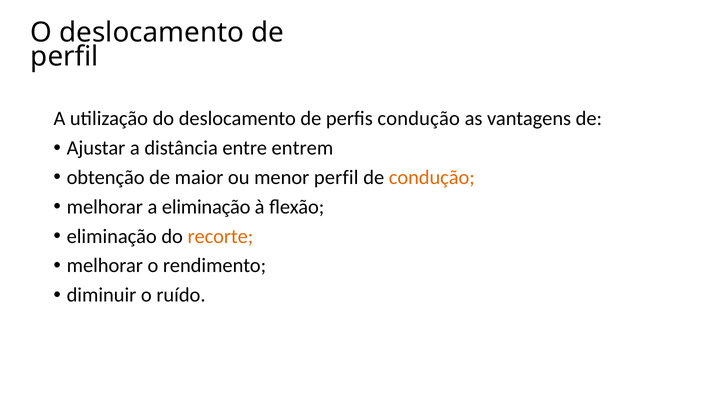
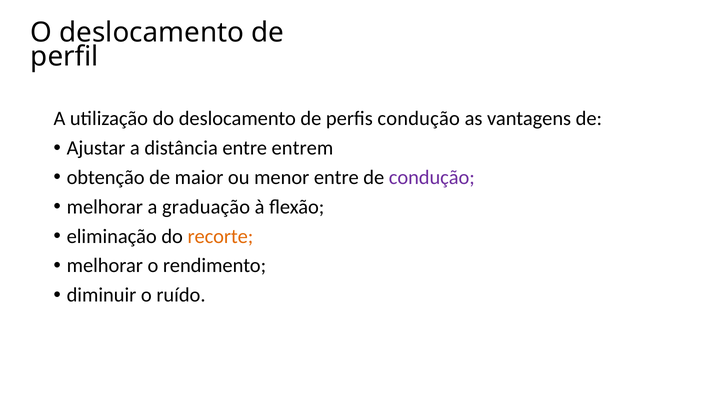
menor perfil: perfil -> entre (336, 177)
condução colour: orange -> purple (432, 177)
a eliminação: eliminação -> graduação (206, 207)
